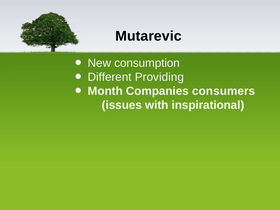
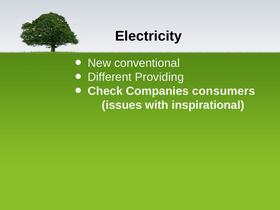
Mutarevic: Mutarevic -> Electricity (148, 36)
consumption: consumption -> conventional (147, 63)
Month: Month -> Check (105, 91)
